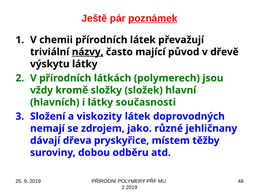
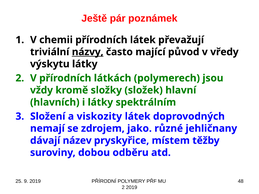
poznámek underline: present -> none (153, 18)
dřevě: dřevě -> vředy (224, 52)
současnosti: současnosti -> spektrálním (146, 102)
dřeva: dřeva -> název (77, 141)
